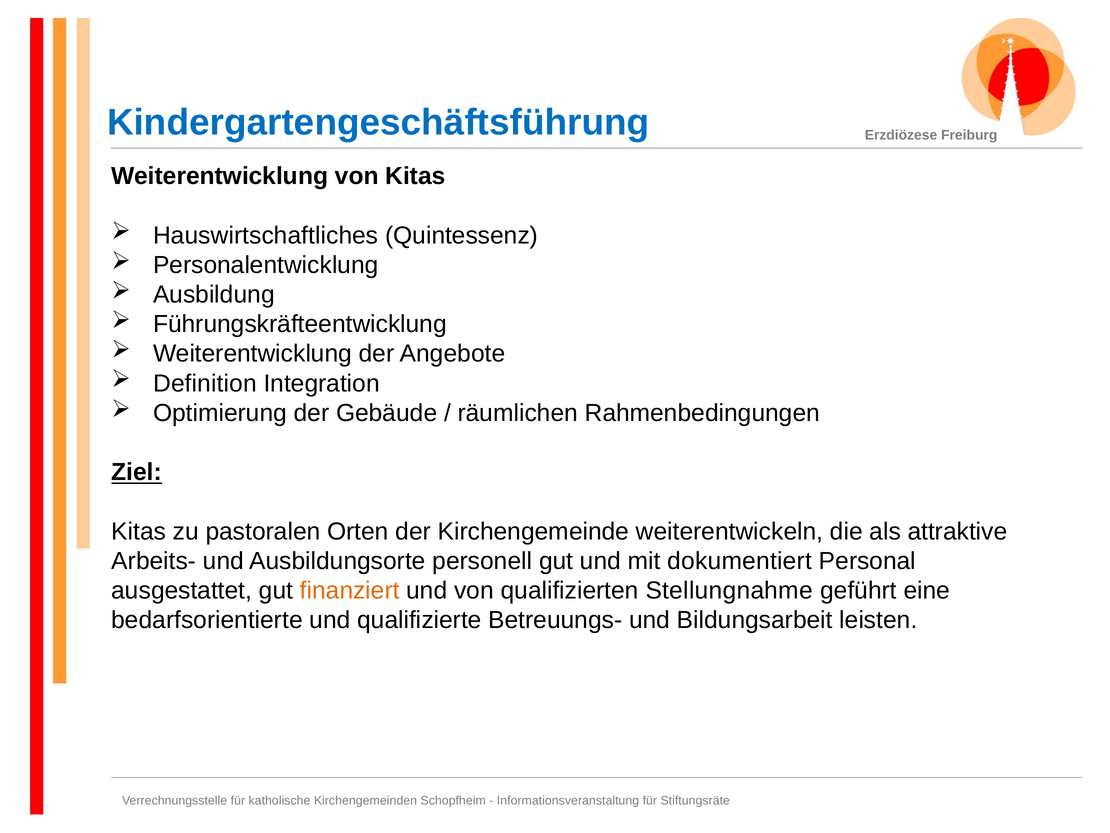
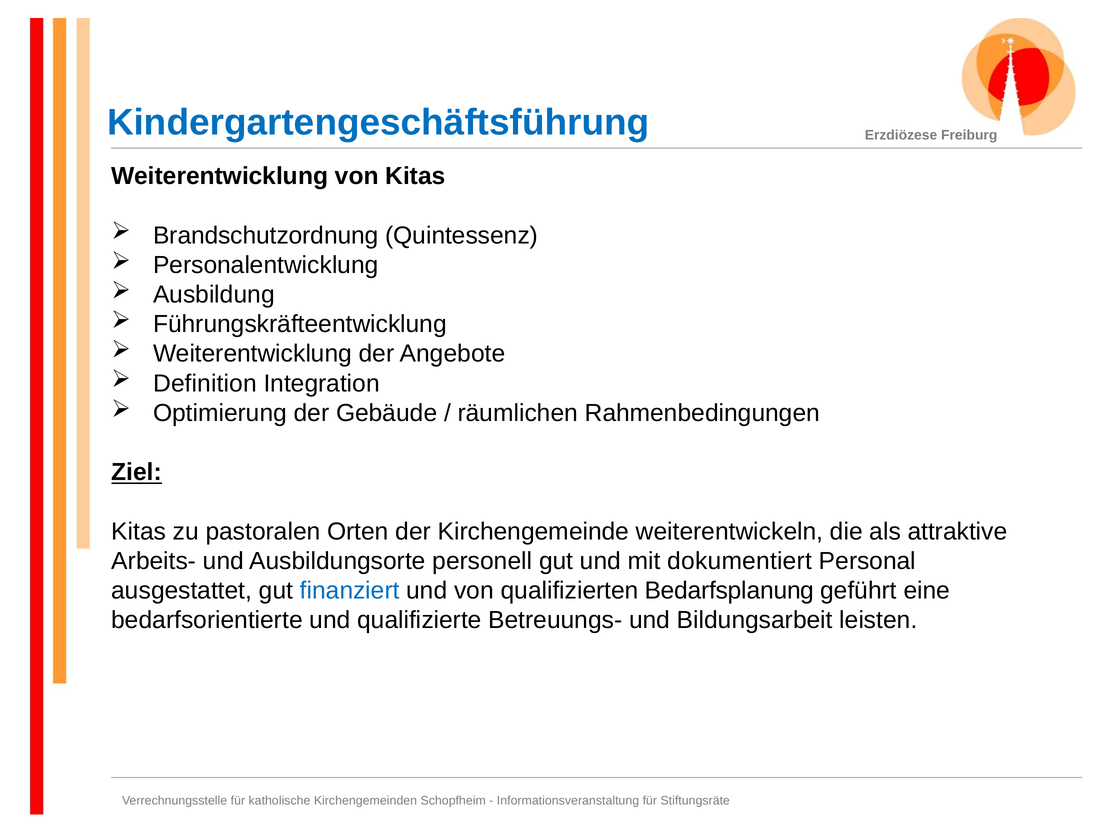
Hauswirtschaftliches: Hauswirtschaftliches -> Brandschutzordnung (266, 235)
finanziert colour: orange -> blue (350, 590)
Stellungnahme: Stellungnahme -> Bedarfsplanung (730, 590)
